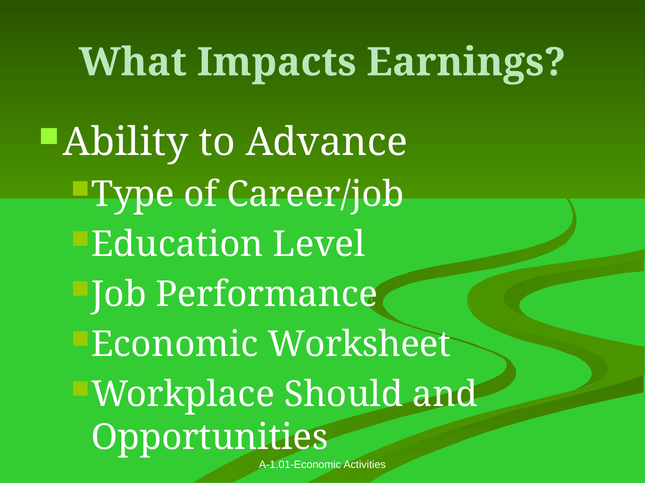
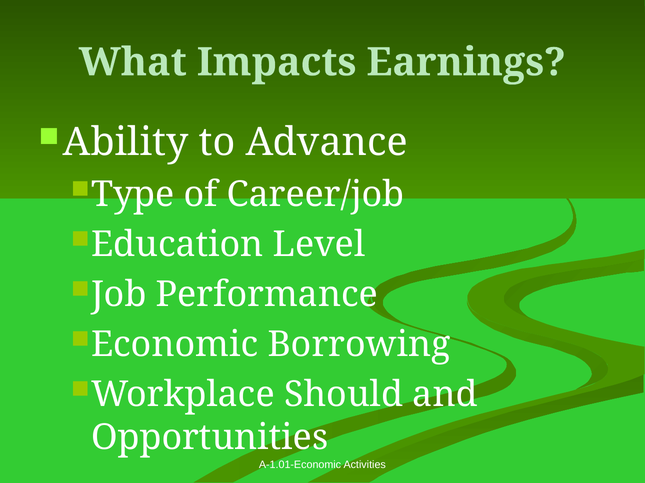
Worksheet: Worksheet -> Borrowing (359, 345)
